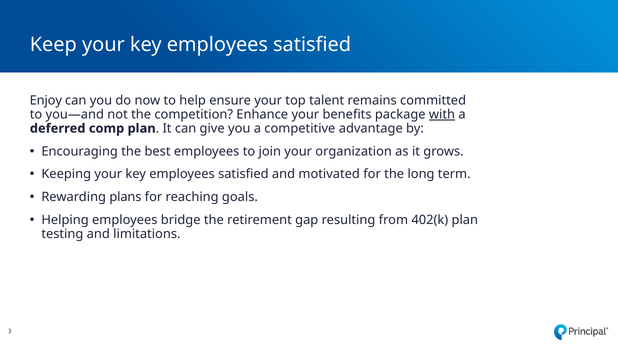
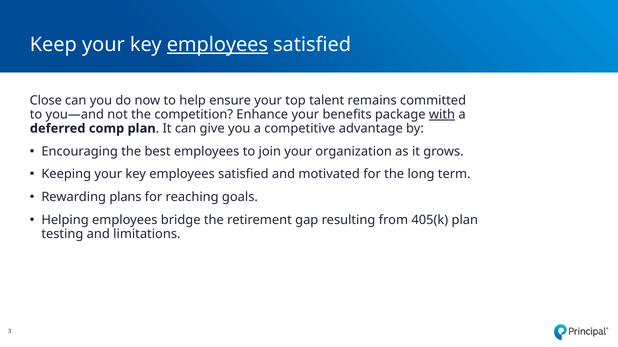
employees underline: none -> present (217, 45)
Enjoy: Enjoy -> Close (46, 101)
402(k: 402(k -> 405(k (430, 220)
